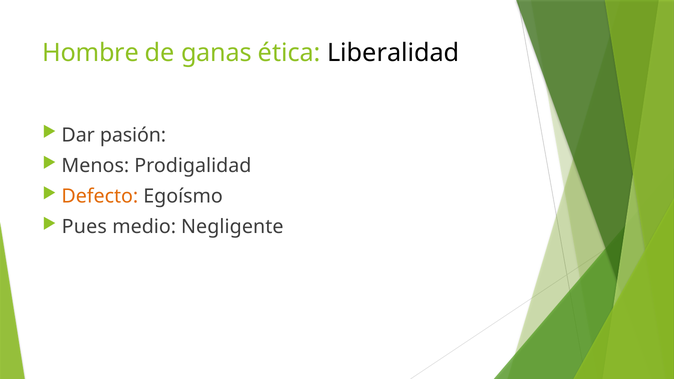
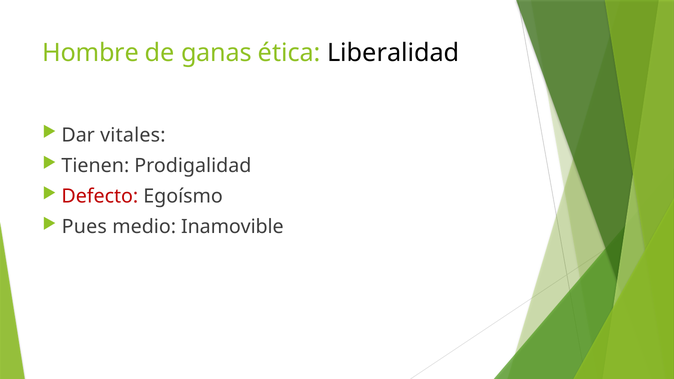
pasión: pasión -> vitales (133, 135)
Menos: Menos -> Tienen (95, 166)
Defecto colour: orange -> red (100, 196)
Negligente: Negligente -> Inamovible (232, 227)
